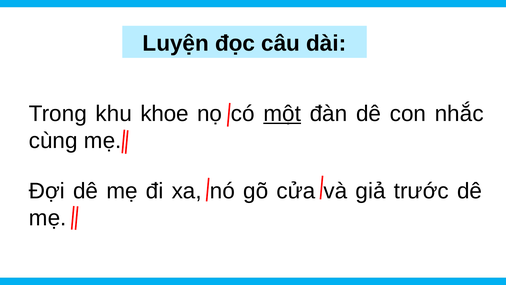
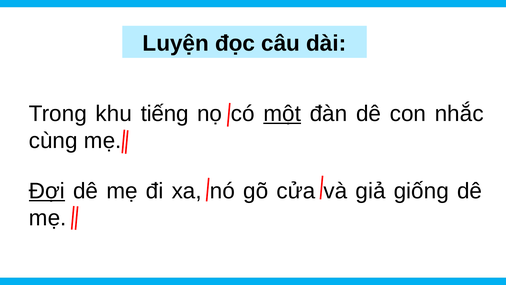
khoe: khoe -> tiếng (165, 114)
Đợi underline: none -> present (47, 191)
trước: trước -> giống (421, 191)
